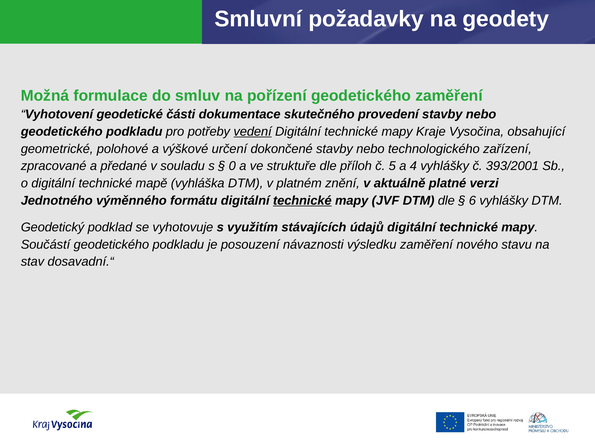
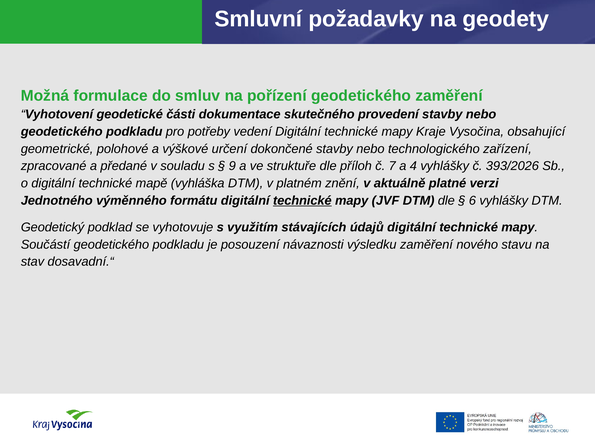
vedení underline: present -> none (253, 132)
0: 0 -> 9 (232, 166)
5: 5 -> 7 (392, 166)
393/2001: 393/2001 -> 393/2026 (512, 166)
